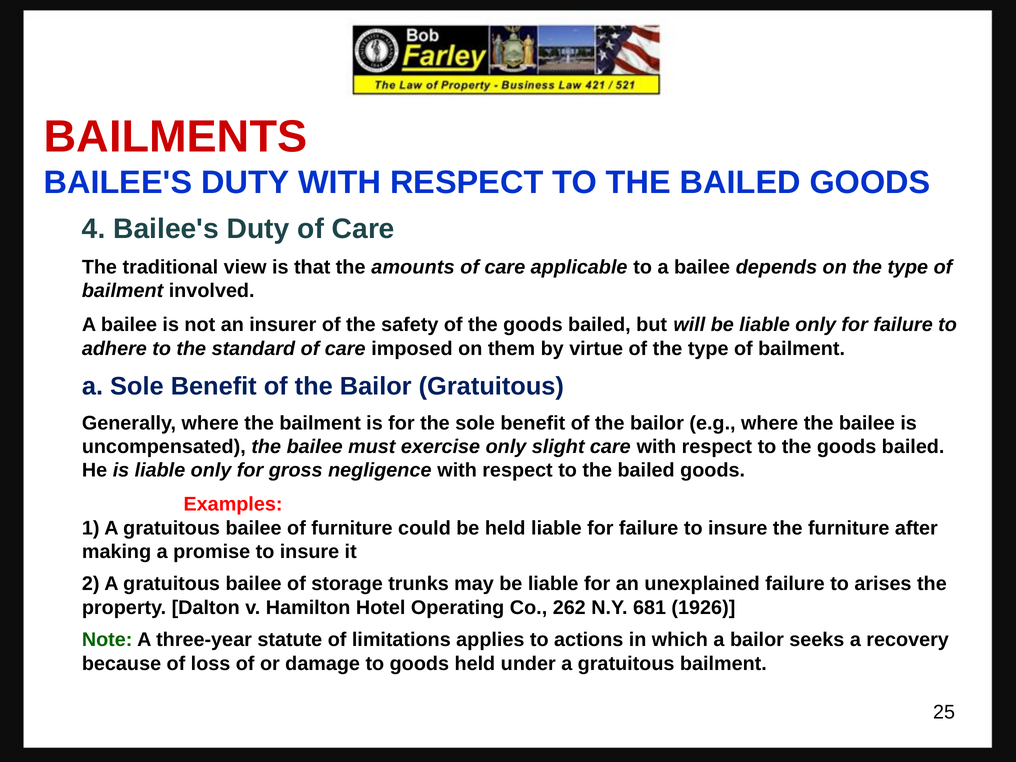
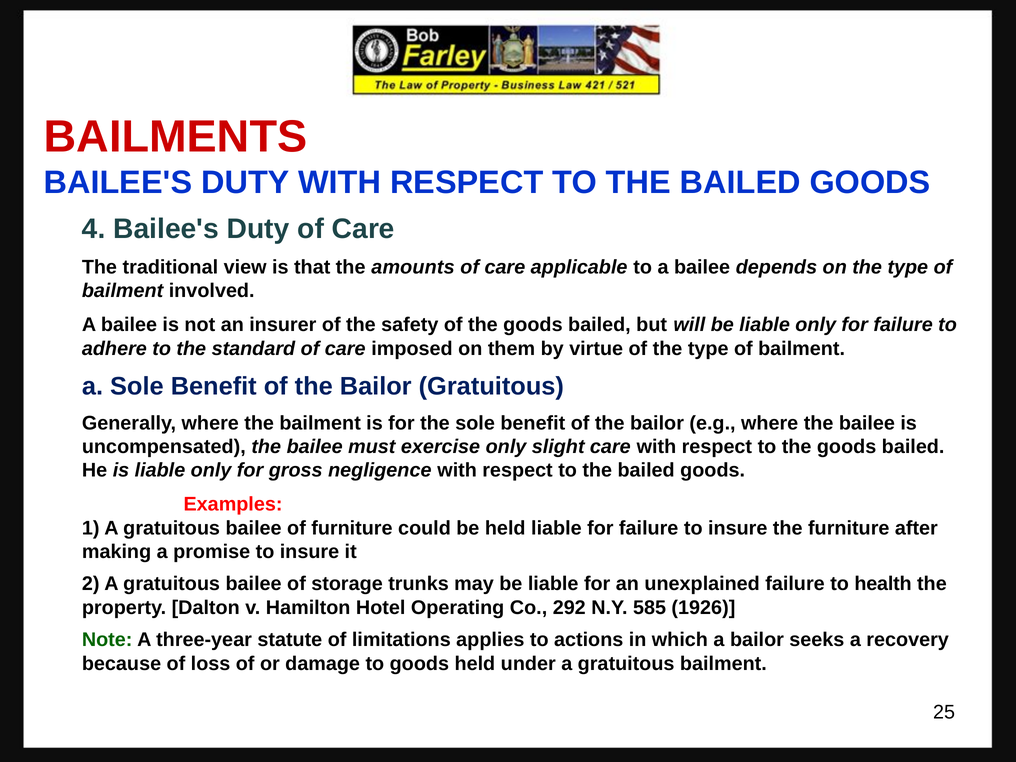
arises: arises -> health (883, 584)
262: 262 -> 292 (569, 608)
681: 681 -> 585 (650, 608)
